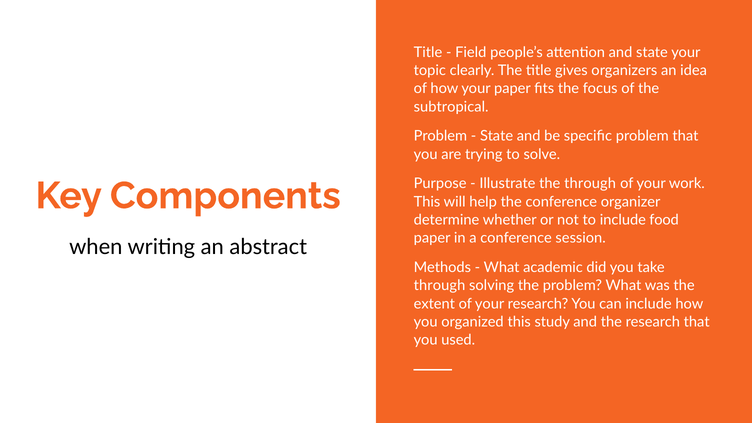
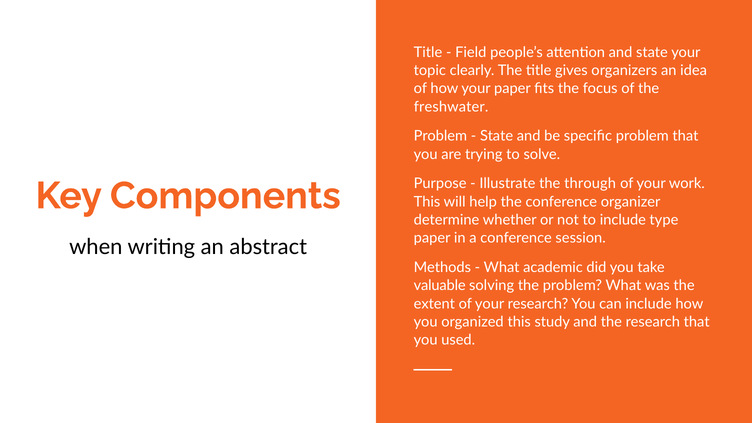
subtropical: subtropical -> freshwater (451, 107)
food: food -> type (664, 220)
through: through -> valuable (440, 286)
